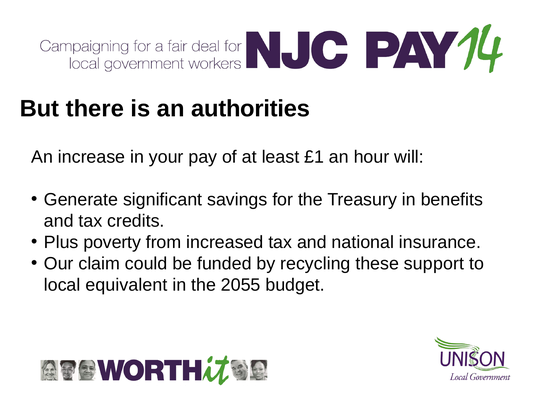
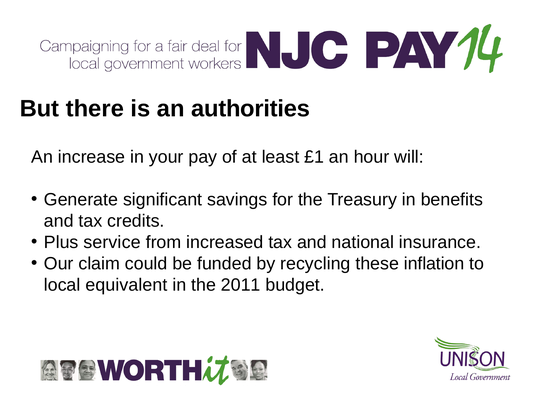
poverty: poverty -> service (112, 243)
support: support -> inflation (434, 264)
2055: 2055 -> 2011 (241, 285)
